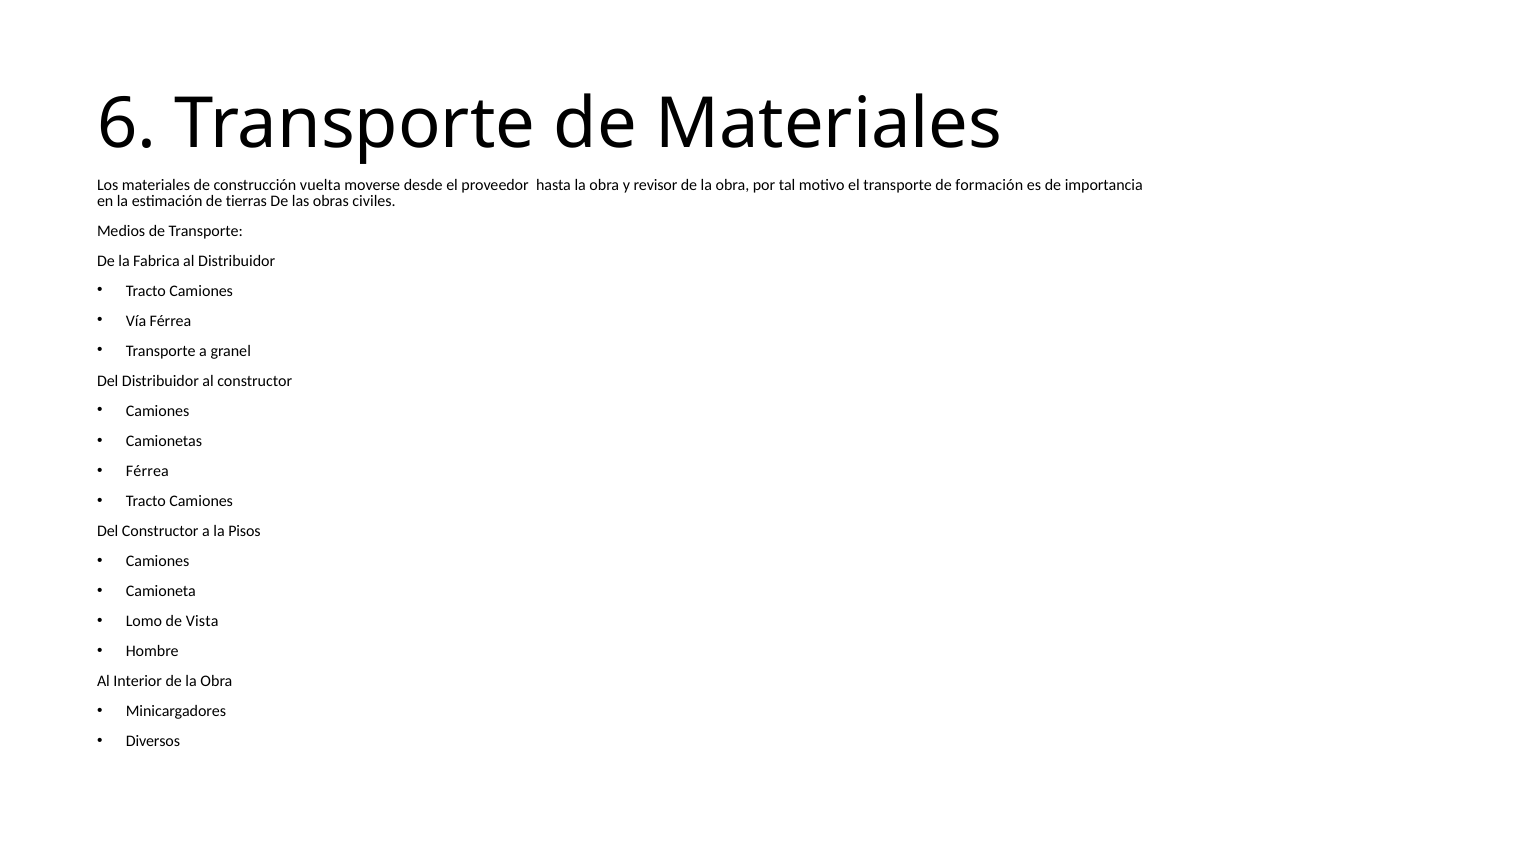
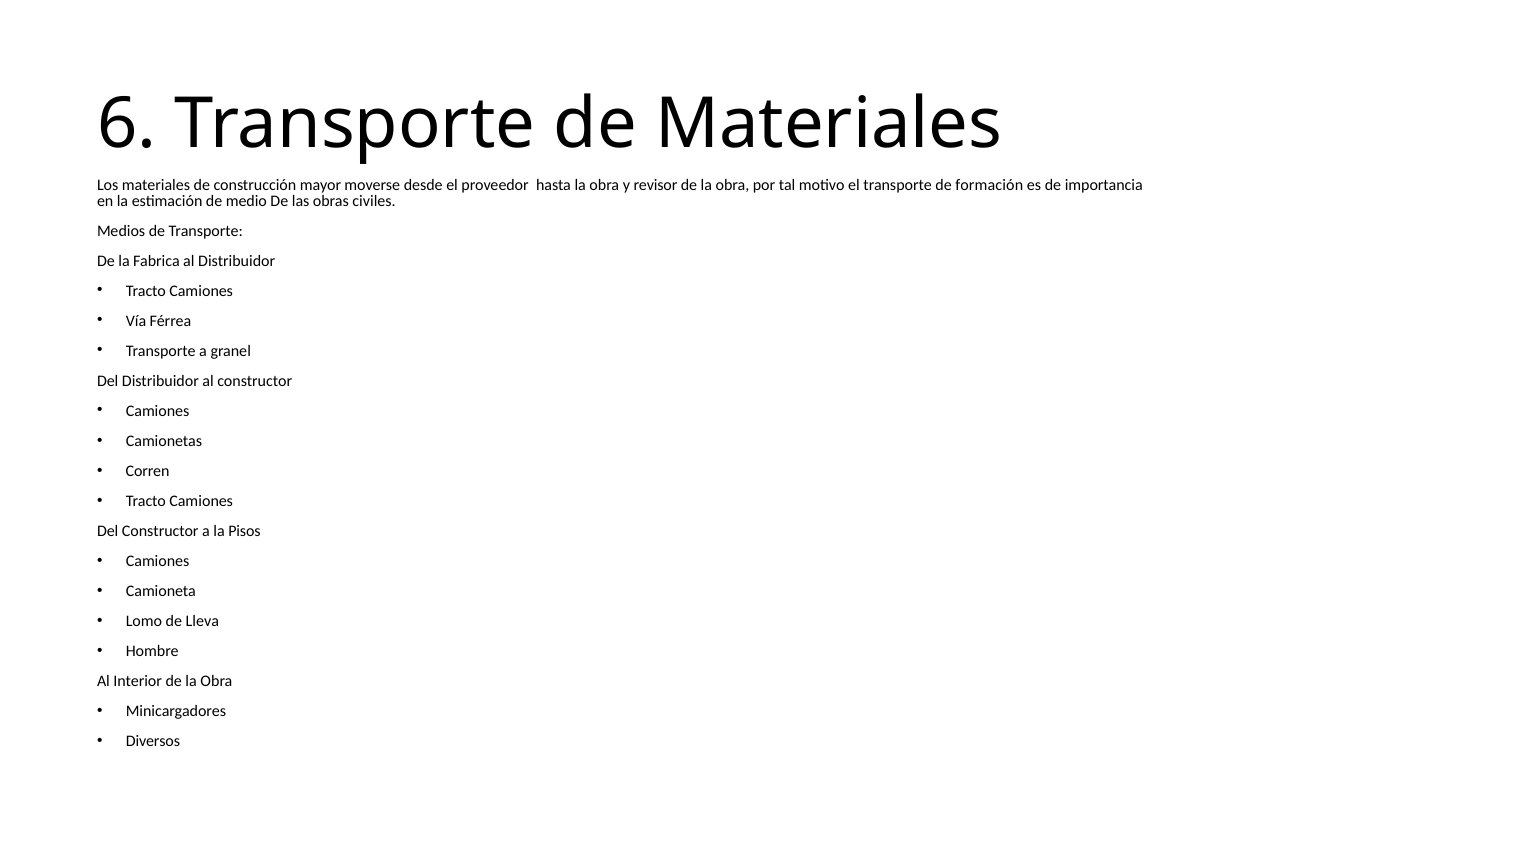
vuelta: vuelta -> mayor (321, 185)
tierras: tierras -> medio (246, 201)
Férrea: Férrea -> Corren (148, 471)
Vista: Vista -> Lleva (202, 621)
